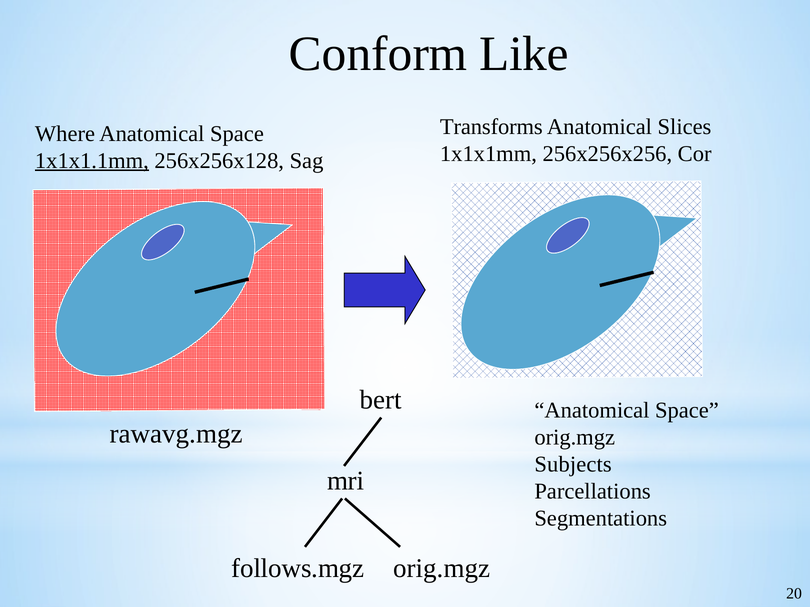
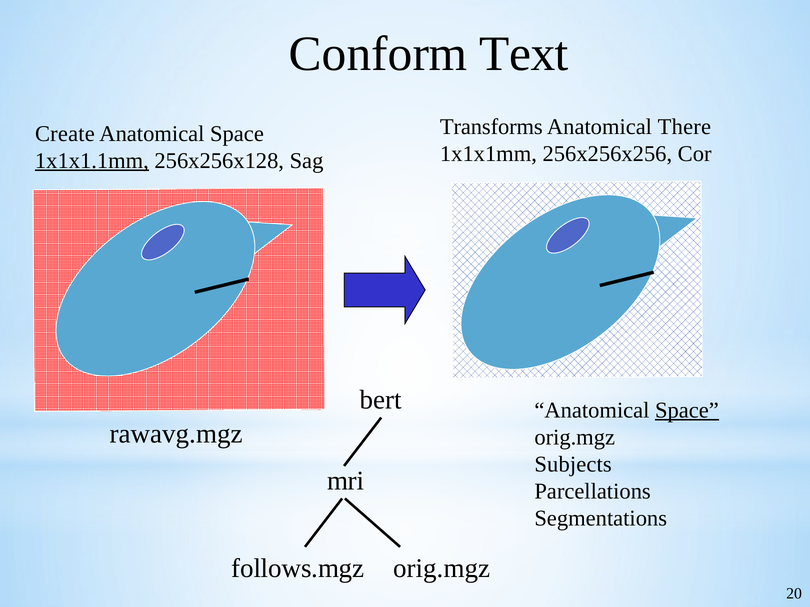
Like: Like -> Text (524, 54)
Slices: Slices -> There (684, 127)
Where: Where -> Create (65, 134)
Space underline: none -> present (687, 411)
